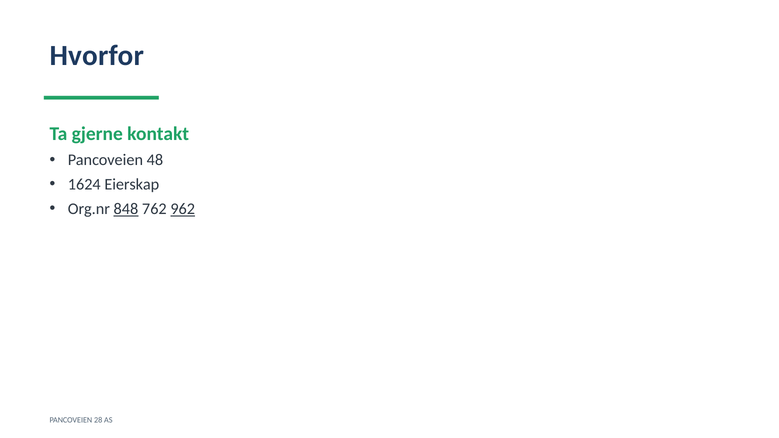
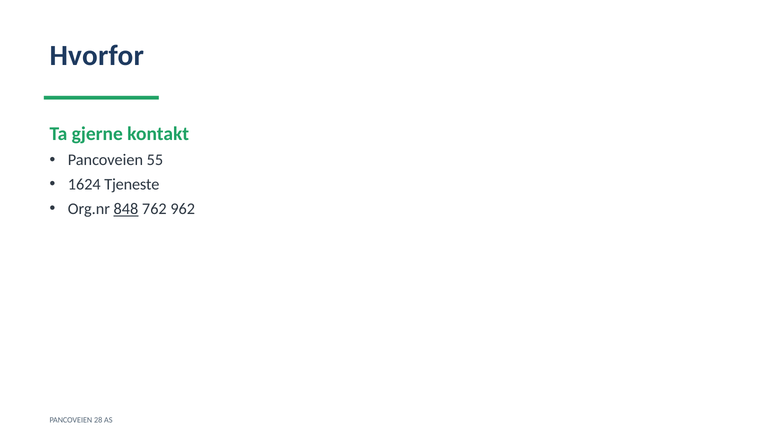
48: 48 -> 55 (155, 160)
Eierskap: Eierskap -> Tjeneste (132, 185)
962 underline: present -> none (183, 209)
